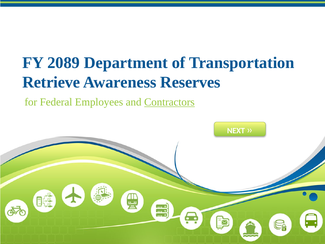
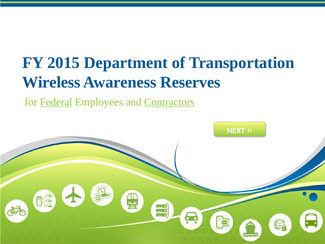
2089: 2089 -> 2015 (64, 63)
Retrieve: Retrieve -> Wireless (51, 82)
Federal underline: none -> present (56, 102)
